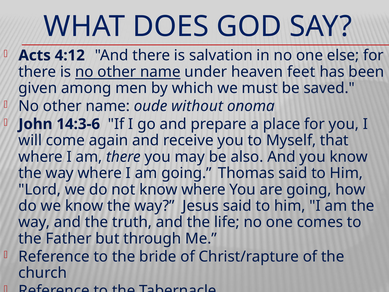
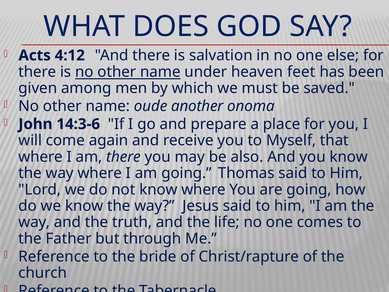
without: without -> another (197, 106)
